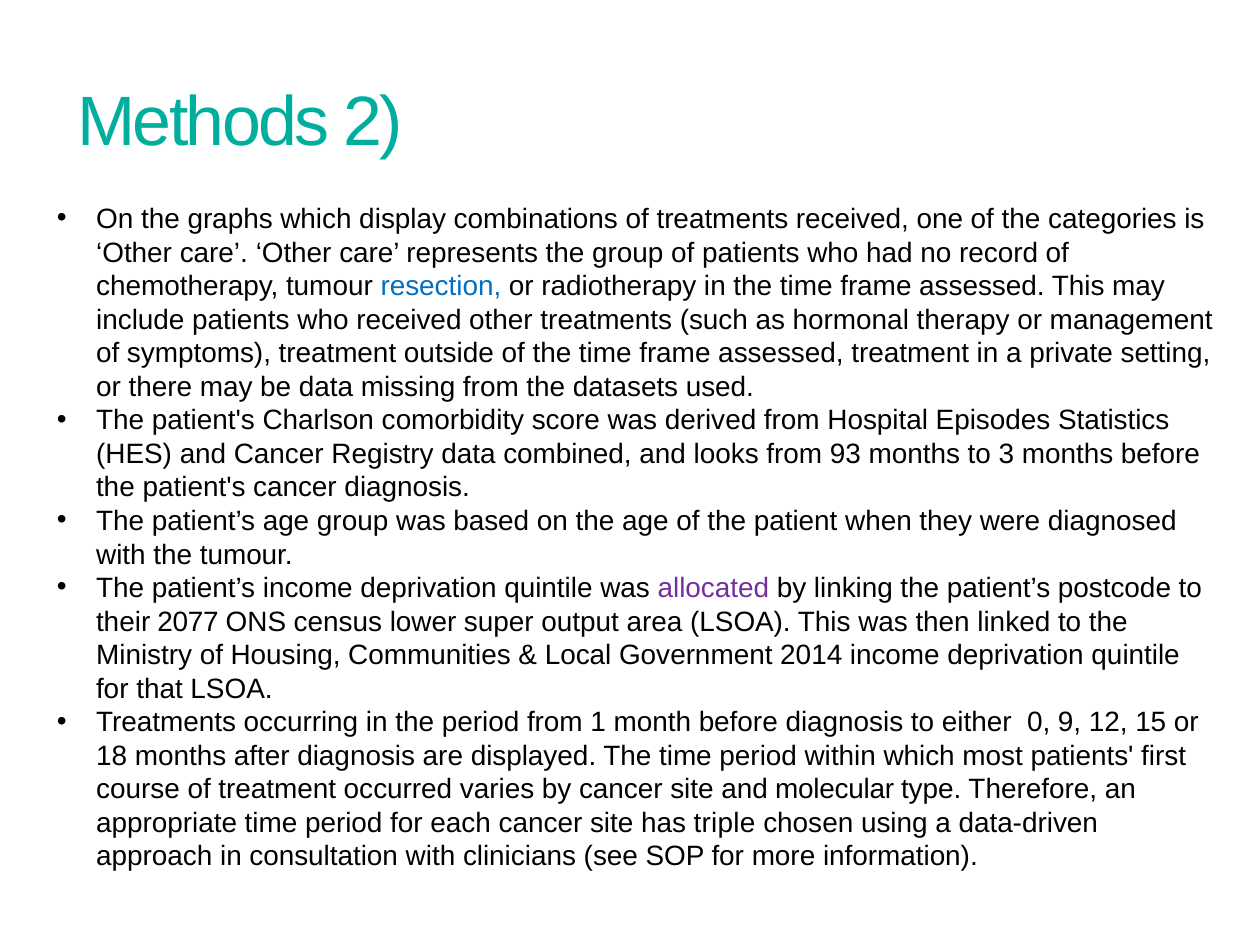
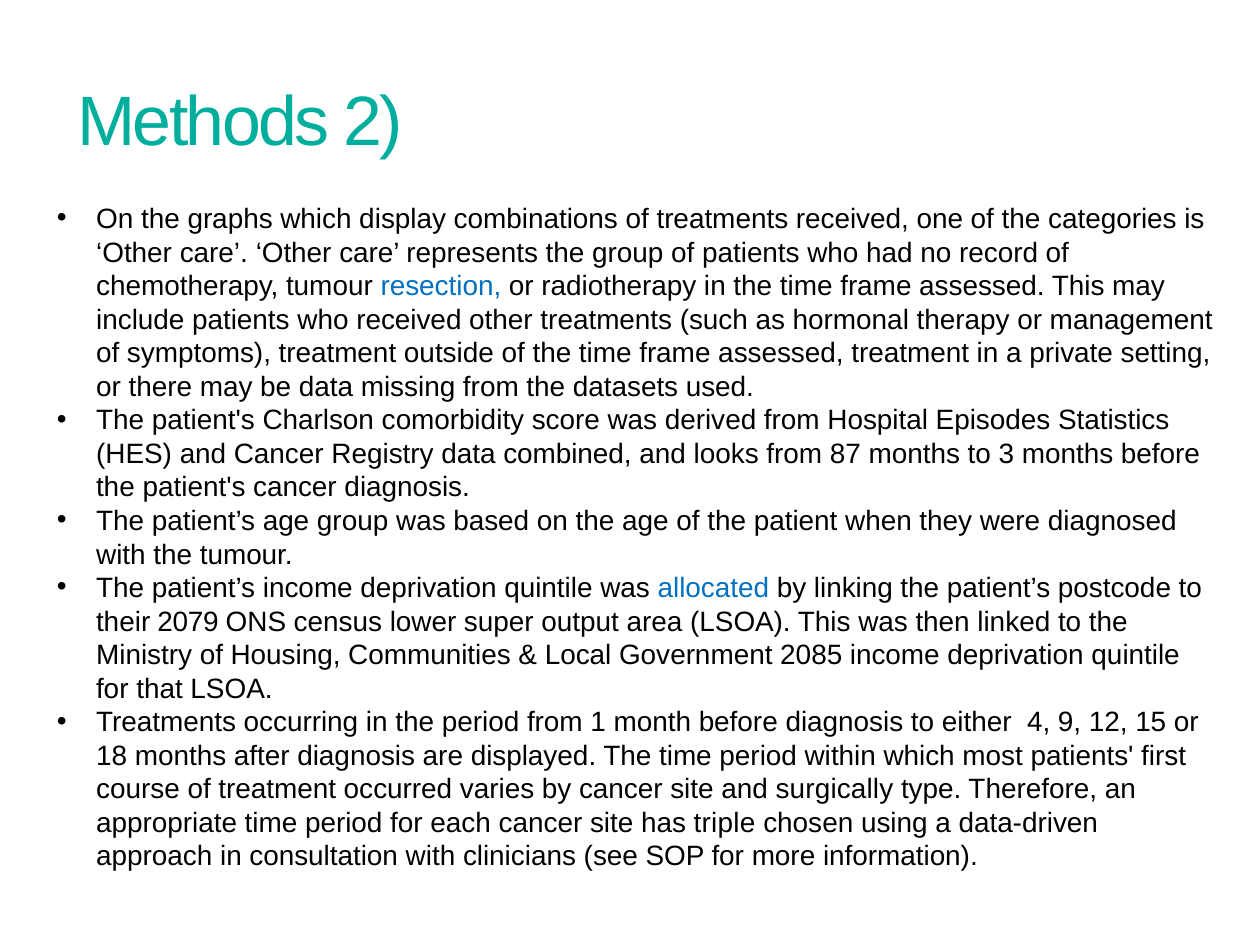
93: 93 -> 87 (845, 454)
allocated colour: purple -> blue (713, 588)
2077: 2077 -> 2079 (188, 622)
2014: 2014 -> 2085 (811, 655)
0: 0 -> 4 (1039, 722)
molecular: molecular -> surgically (834, 789)
